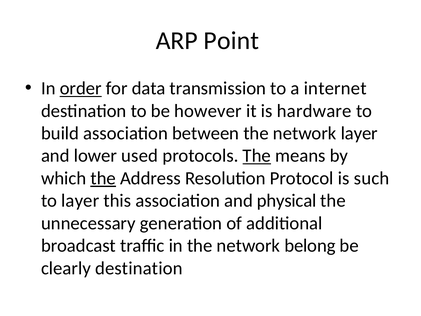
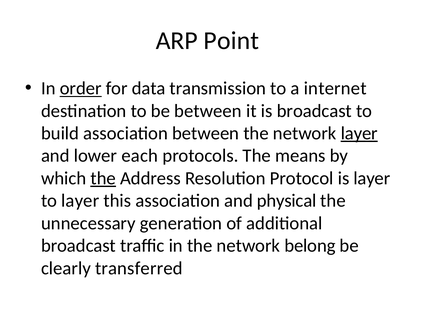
be however: however -> between (208, 111)
is hardware: hardware -> broadcast (314, 111)
layer underline: none -> present (359, 133)
used: used -> each (140, 156)
The underline: present -> none (257, 156)
is such: such -> layer (372, 178)
clearly destination: destination -> transferred (139, 268)
